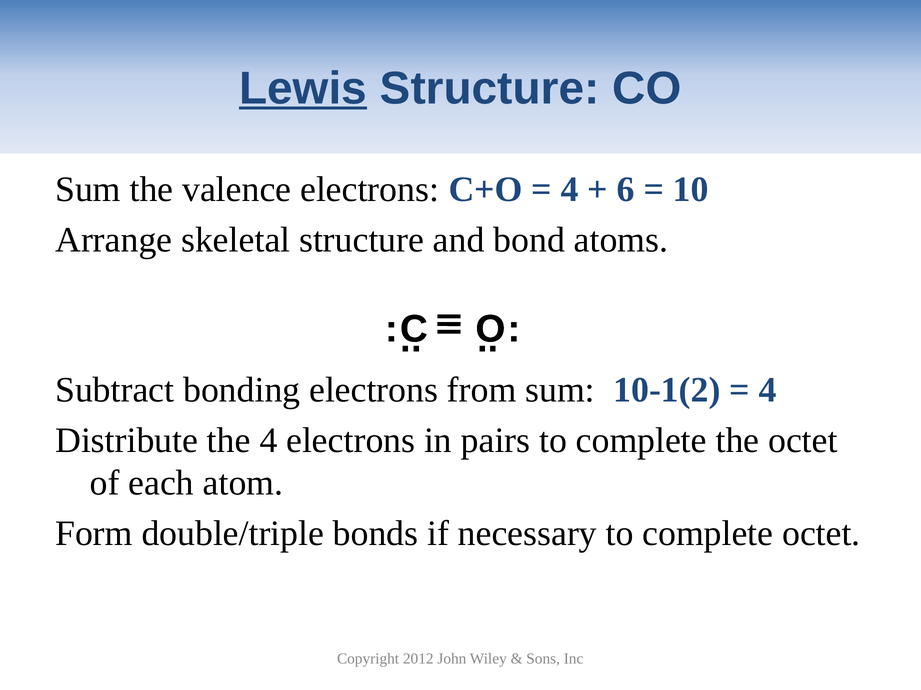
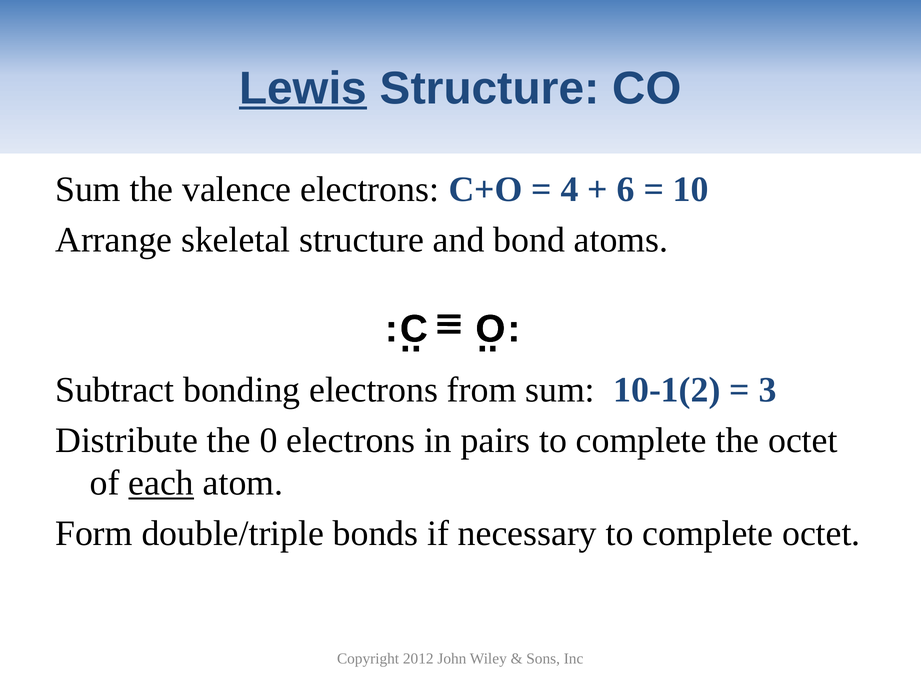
4: 4 -> 3 (768, 391)
the 4: 4 -> 0 (268, 441)
each underline: none -> present (161, 484)
